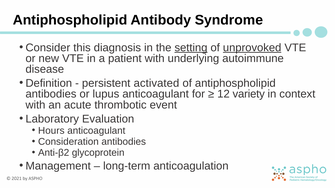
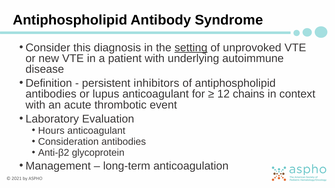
unprovoked underline: present -> none (252, 48)
activated: activated -> inhibitors (156, 83)
variety: variety -> chains (249, 94)
